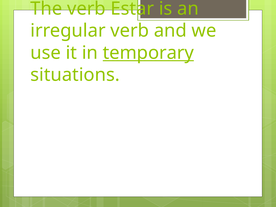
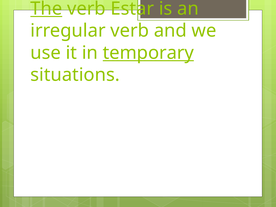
The underline: none -> present (46, 9)
